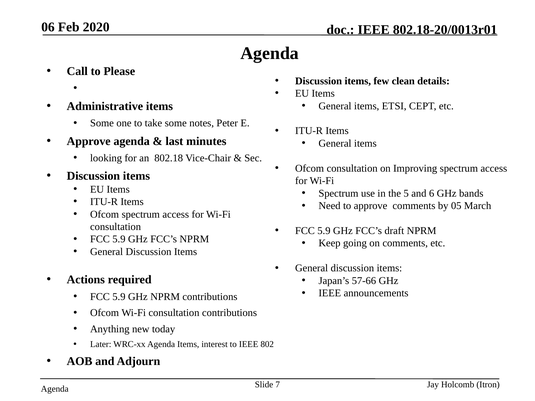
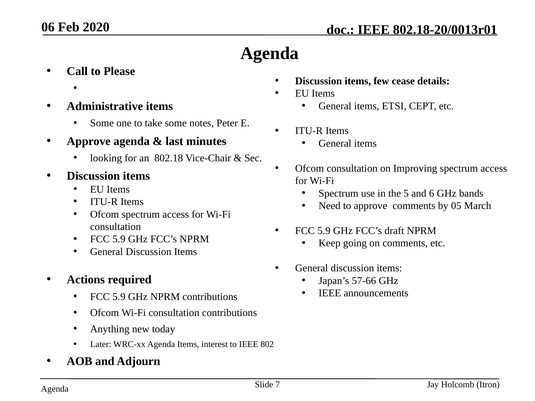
clean: clean -> cease (403, 81)
